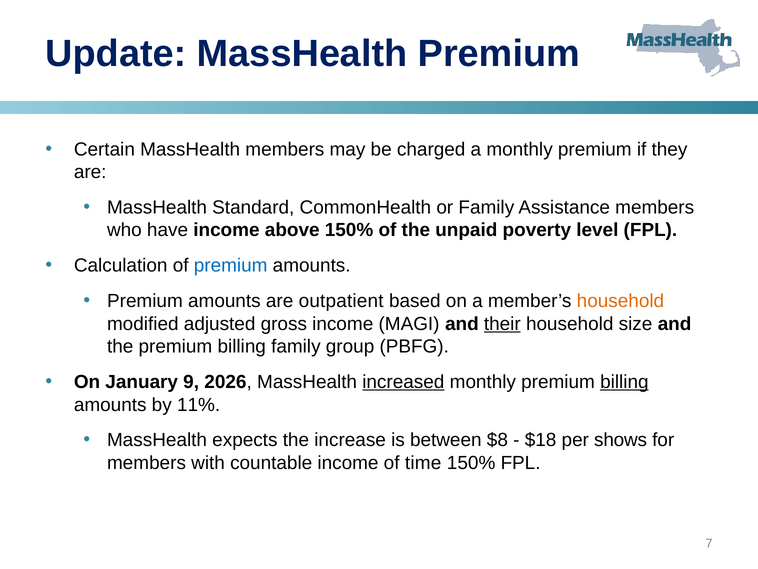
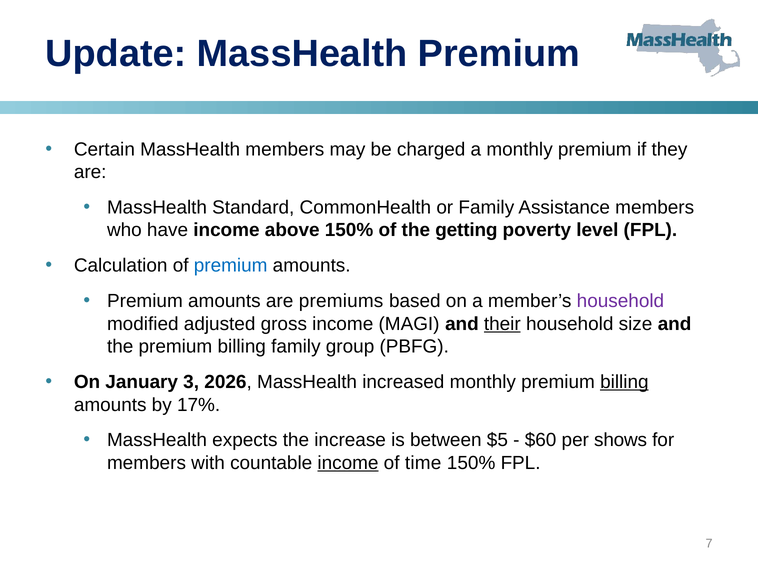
unpaid: unpaid -> getting (466, 230)
outpatient: outpatient -> premiums (341, 301)
household colour: orange -> purple (620, 301)
9: 9 -> 3 (191, 382)
increased underline: present -> none (403, 382)
11%: 11% -> 17% (199, 404)
$8: $8 -> $5 (497, 440)
$18: $18 -> $60 (541, 440)
income underline: none -> present (348, 463)
